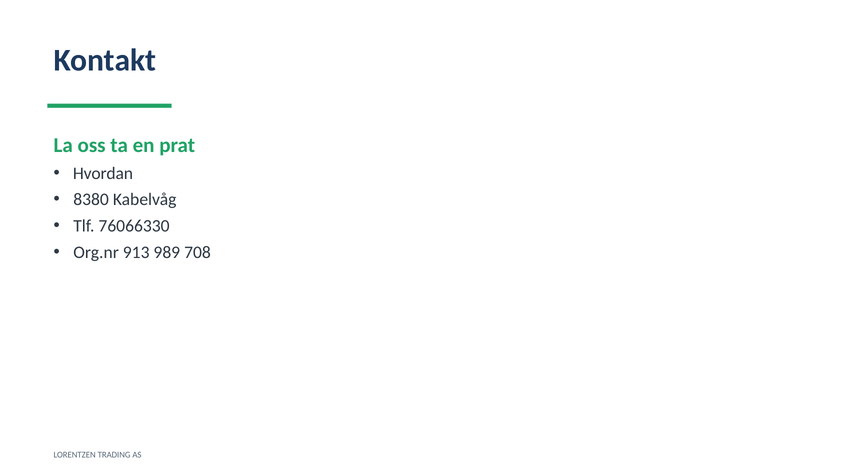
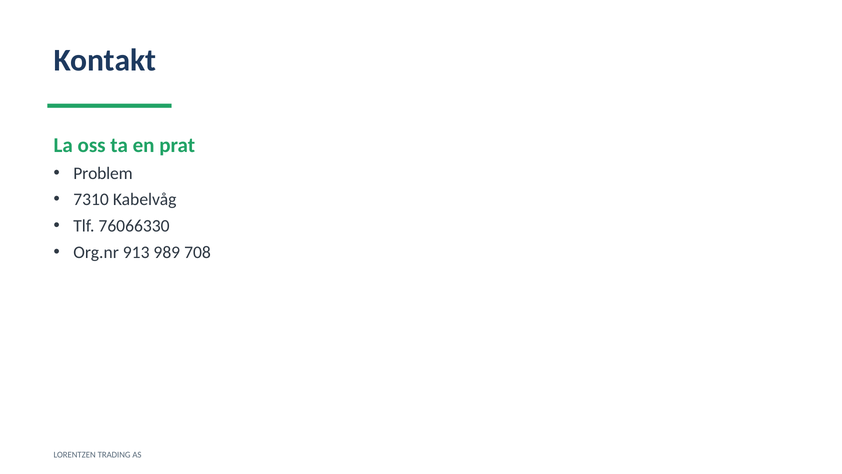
Hvordan: Hvordan -> Problem (103, 173)
8380: 8380 -> 7310 (91, 199)
